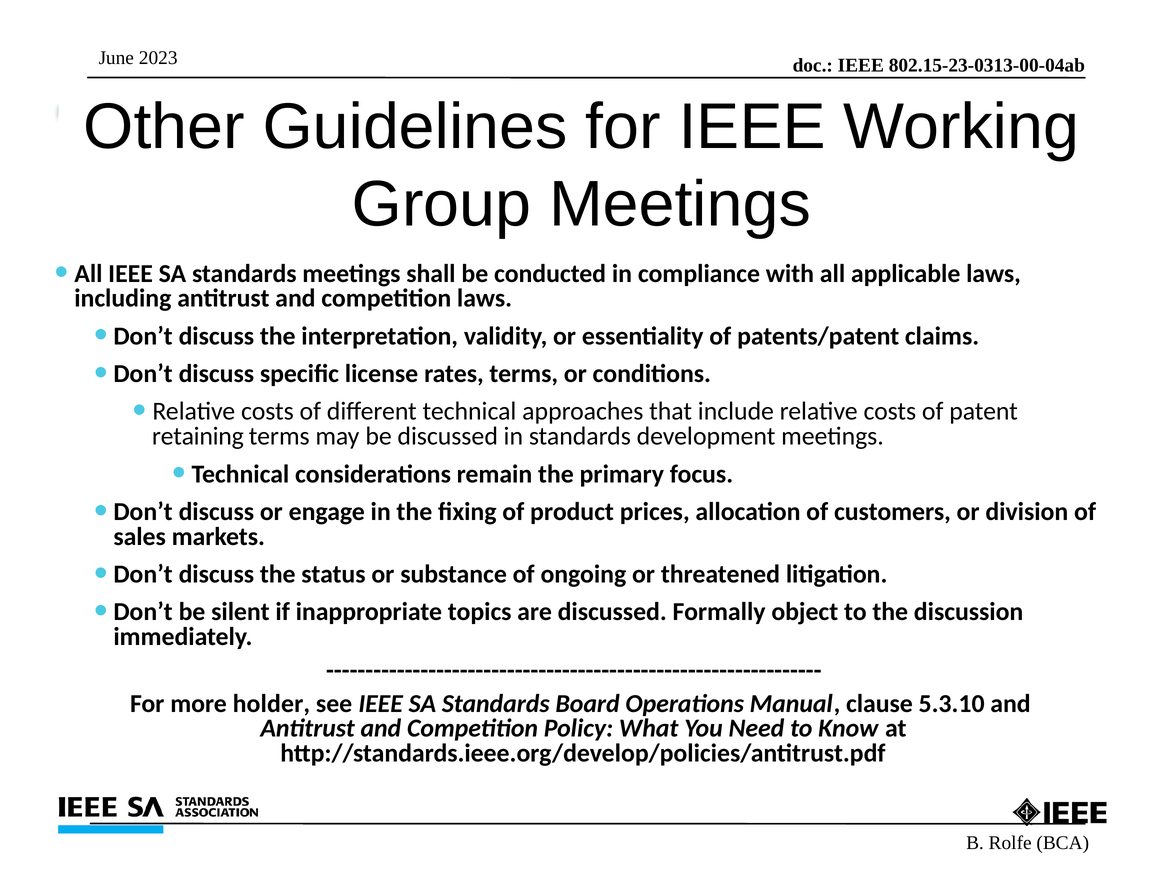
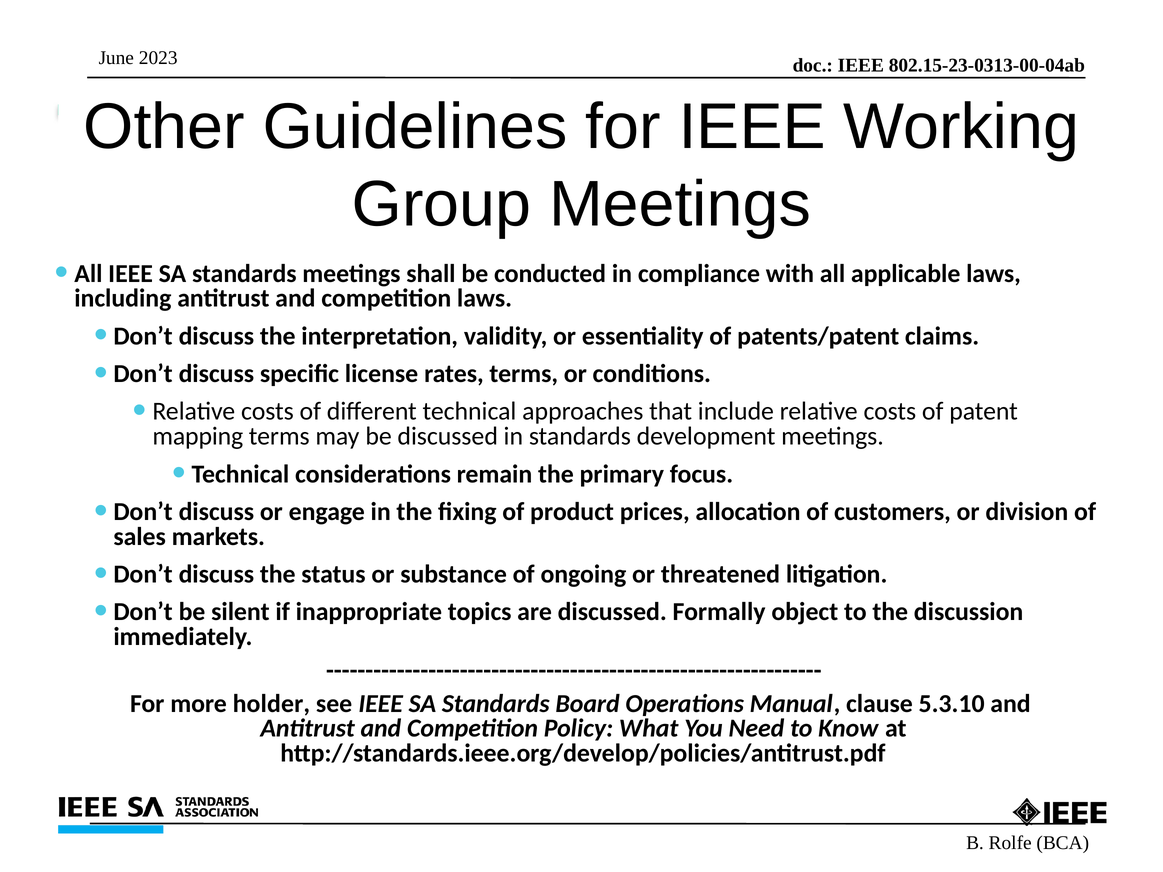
retaining: retaining -> mapping (198, 436)
